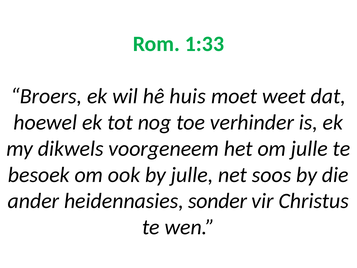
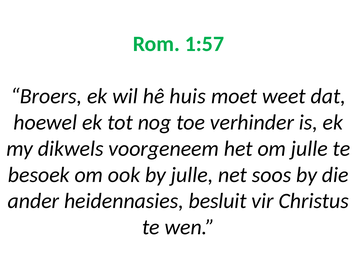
1:33: 1:33 -> 1:57 (204, 44)
sonder: sonder -> besluit (218, 201)
